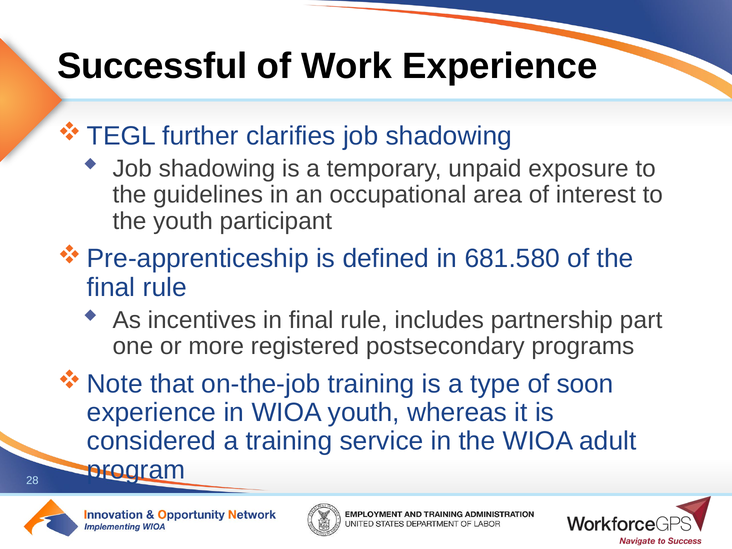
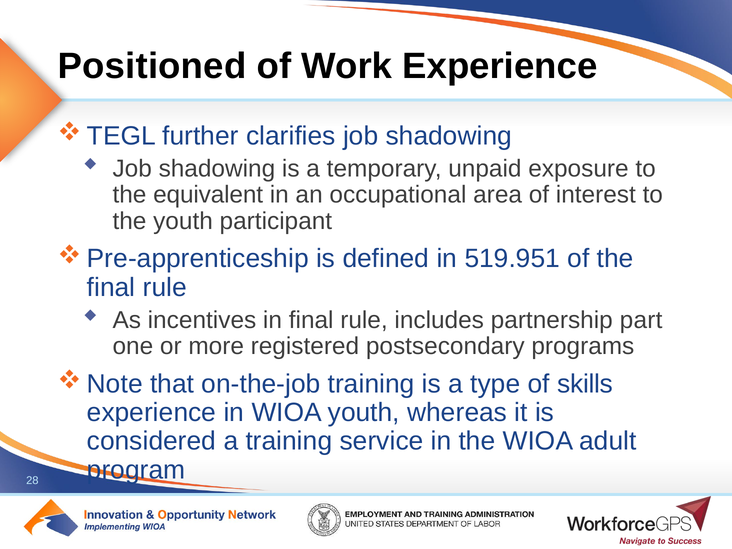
Successful: Successful -> Positioned (152, 66)
guidelines: guidelines -> equivalent (208, 195)
681.580: 681.580 -> 519.951 (512, 259)
soon: soon -> skills (585, 384)
